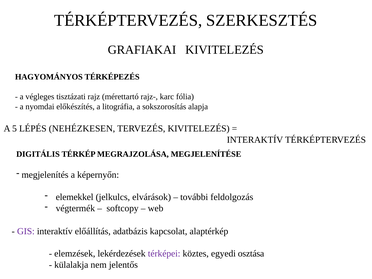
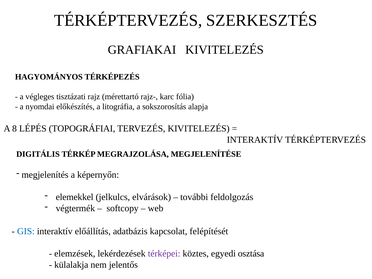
5: 5 -> 8 (14, 129)
NEHÉZKESEN: NEHÉZKESEN -> TOPOGRÁFIAI (82, 129)
GIS colour: purple -> blue (26, 231)
alaptérkép: alaptérkép -> felépítését (209, 231)
